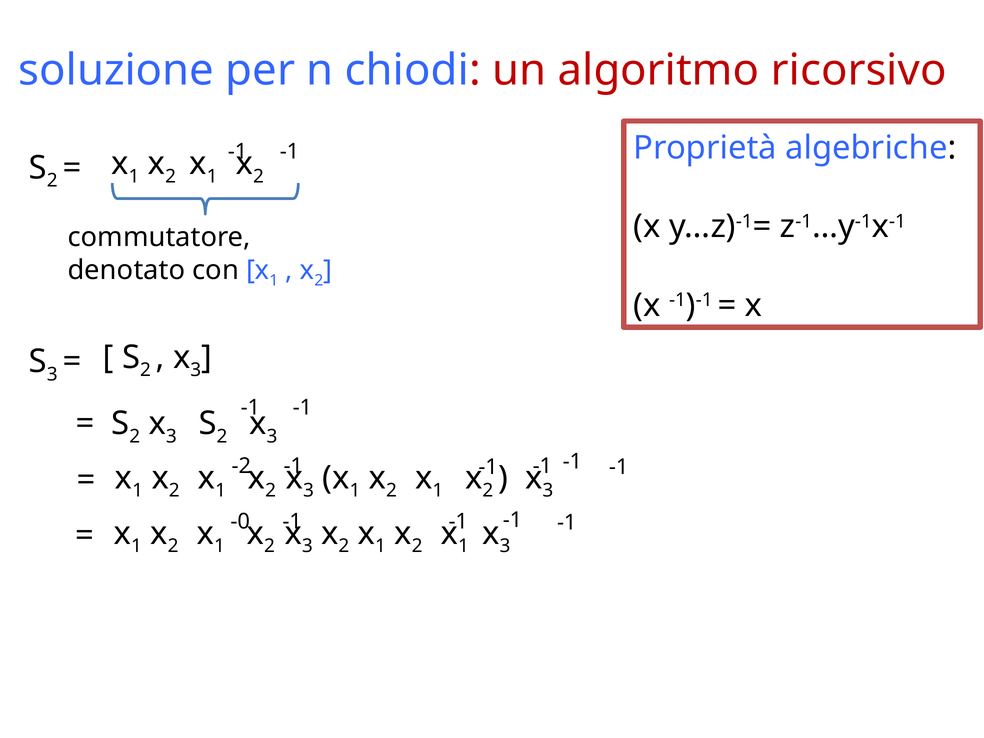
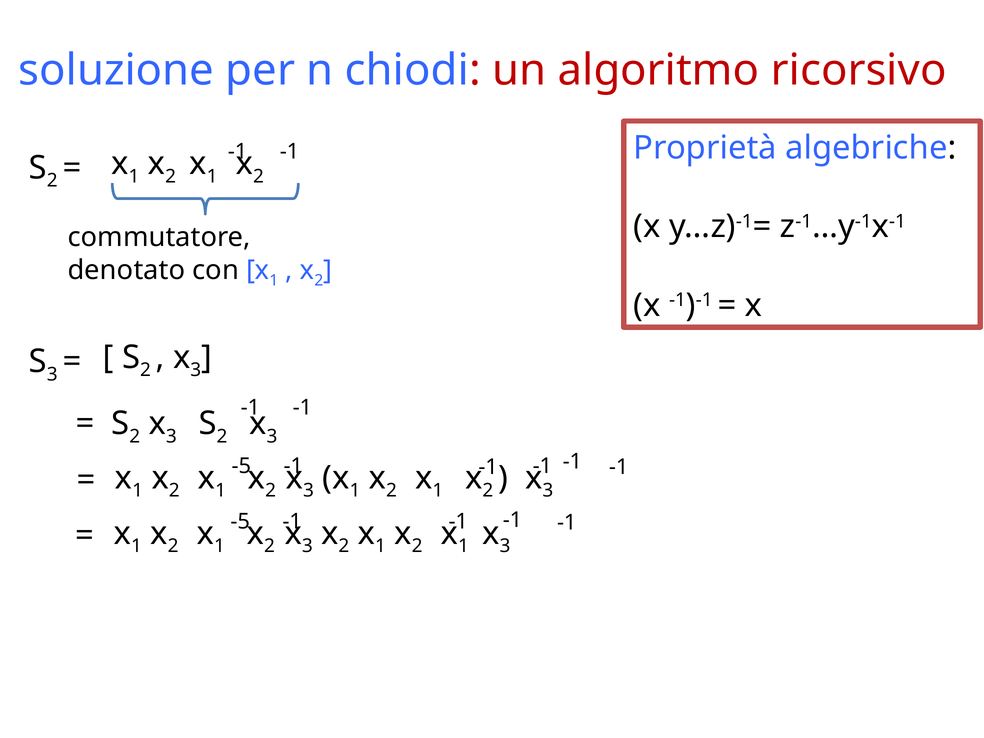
-2: -2 -> -5 (241, 466)
-0: -0 -> -5 (240, 521)
